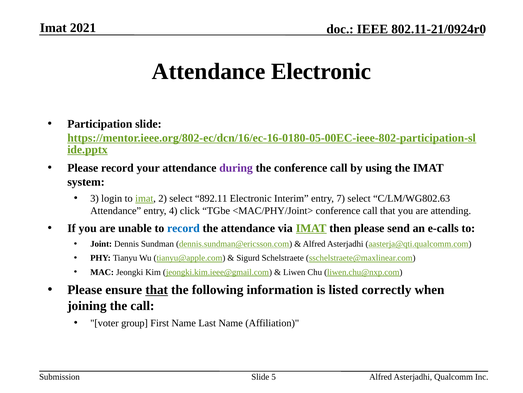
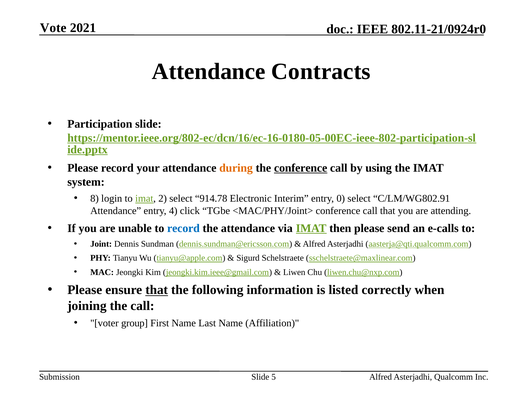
Imat: Imat -> Vote (53, 28)
Attendance Electronic: Electronic -> Contracts (321, 71)
during colour: purple -> orange (236, 168)
conference underline: none -> present (301, 168)
3: 3 -> 8 (95, 198)
892.11: 892.11 -> 914.78 (211, 198)
7: 7 -> 0 (341, 198)
C/LM/WG802.63: C/LM/WG802.63 -> C/LM/WG802.91 (412, 198)
